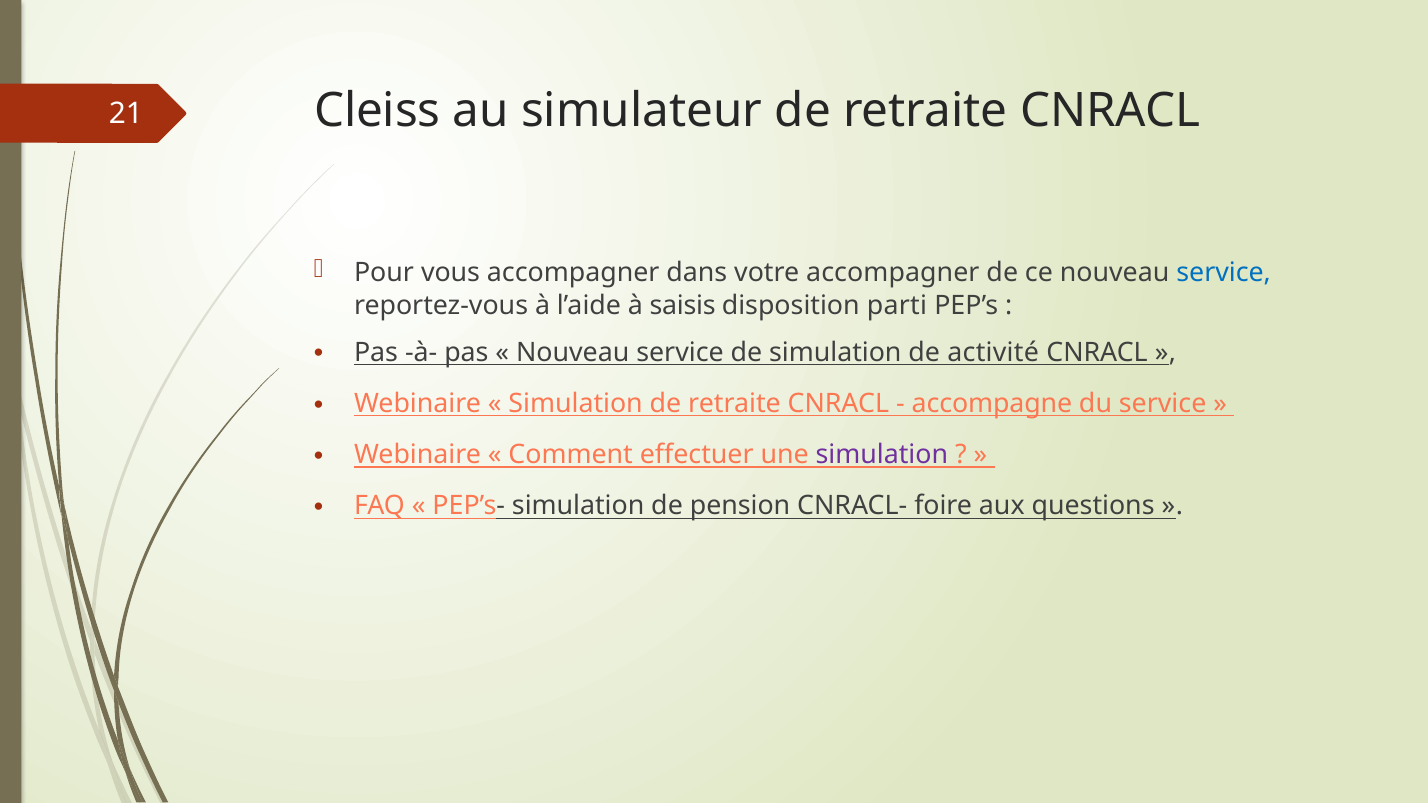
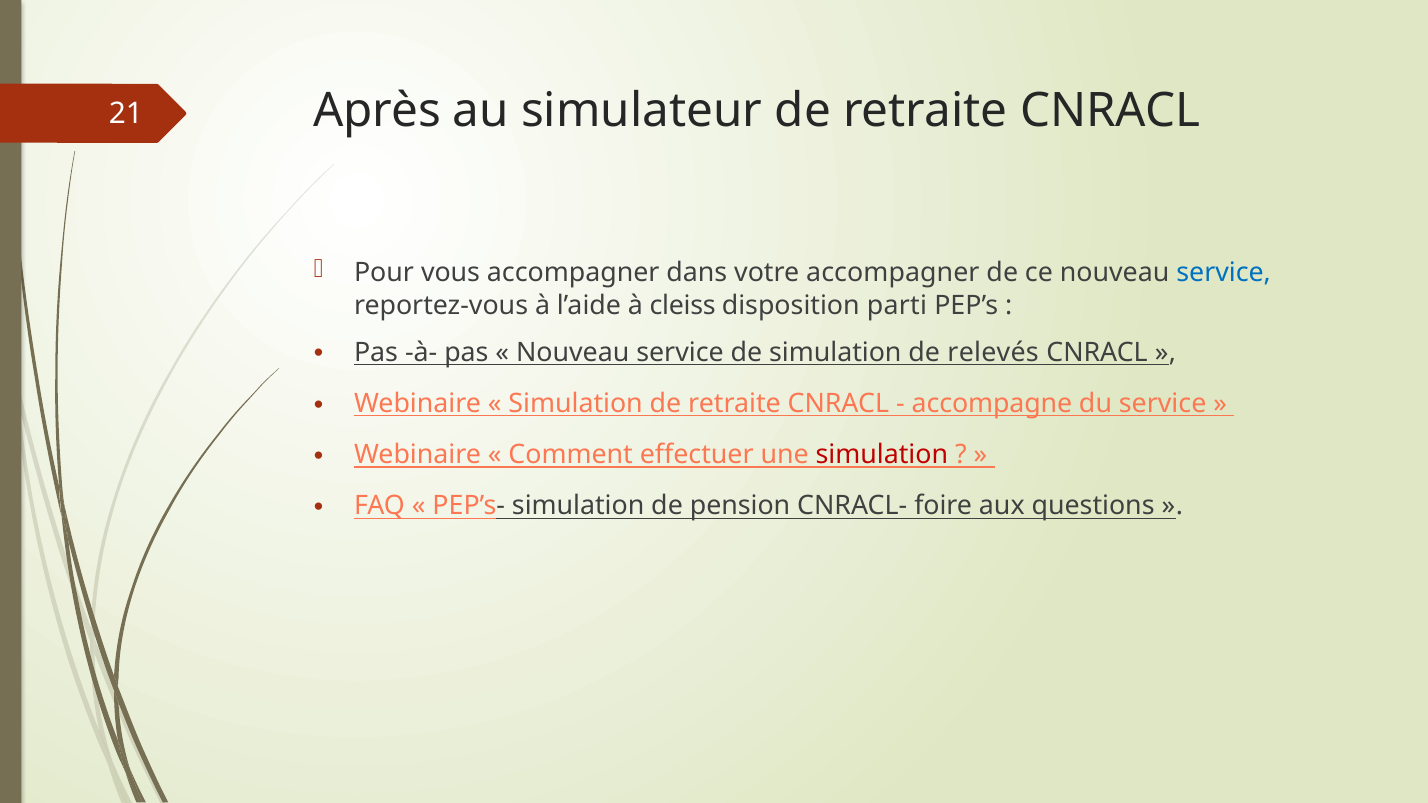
Cleiss: Cleiss -> Après (378, 110)
saisis: saisis -> cleiss (683, 305)
activité: activité -> relevés (993, 352)
simulation colour: purple -> red (882, 455)
